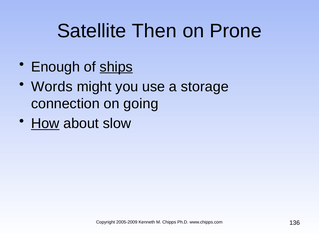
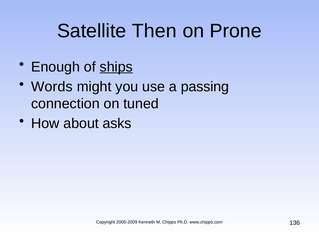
storage: storage -> passing (205, 87)
going: going -> tuned (141, 104)
How underline: present -> none (45, 124)
slow: slow -> asks (117, 124)
